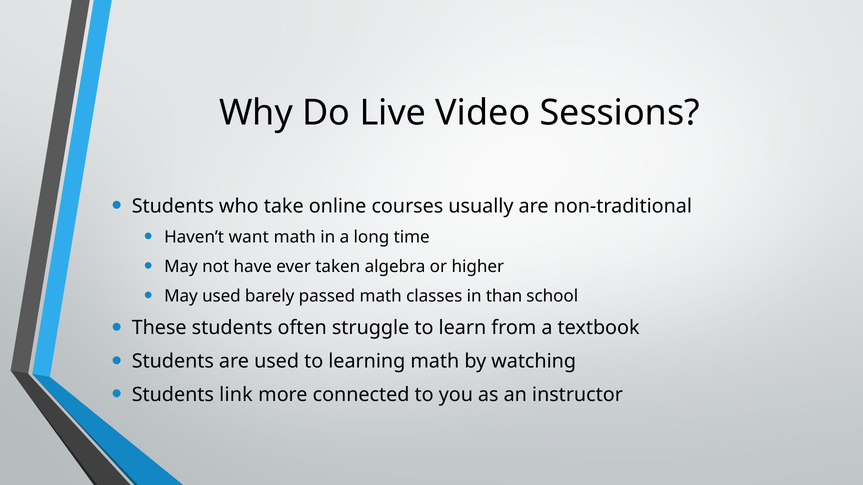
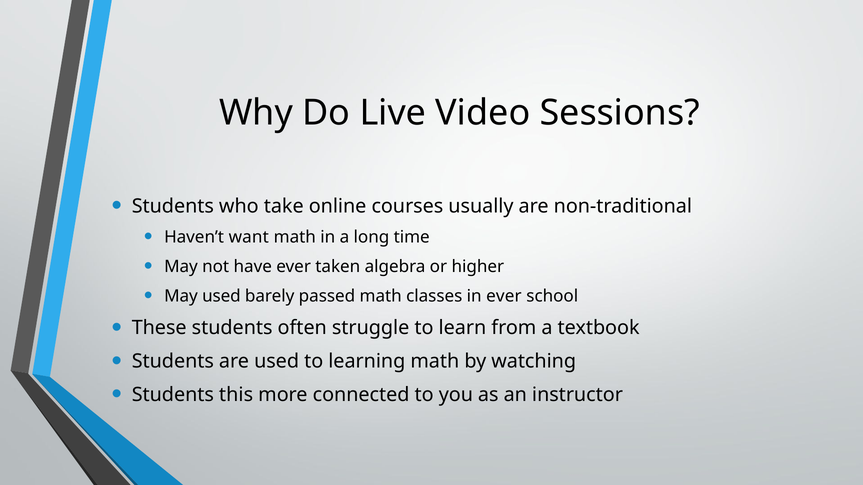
in than: than -> ever (504, 296)
link: link -> this (236, 395)
